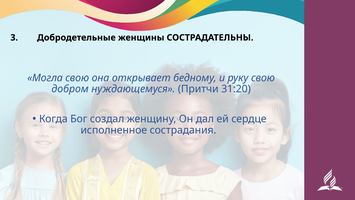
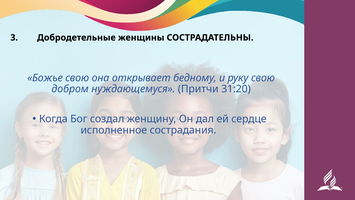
Могла: Могла -> Божье (45, 78)
